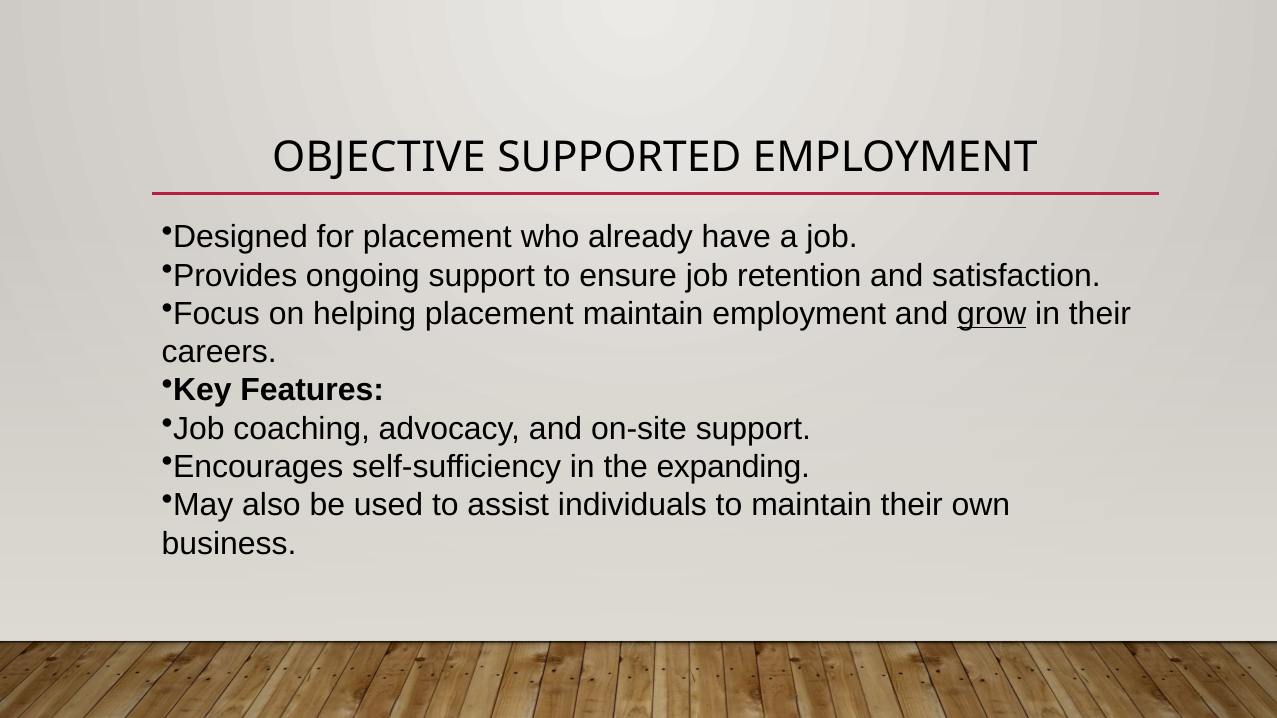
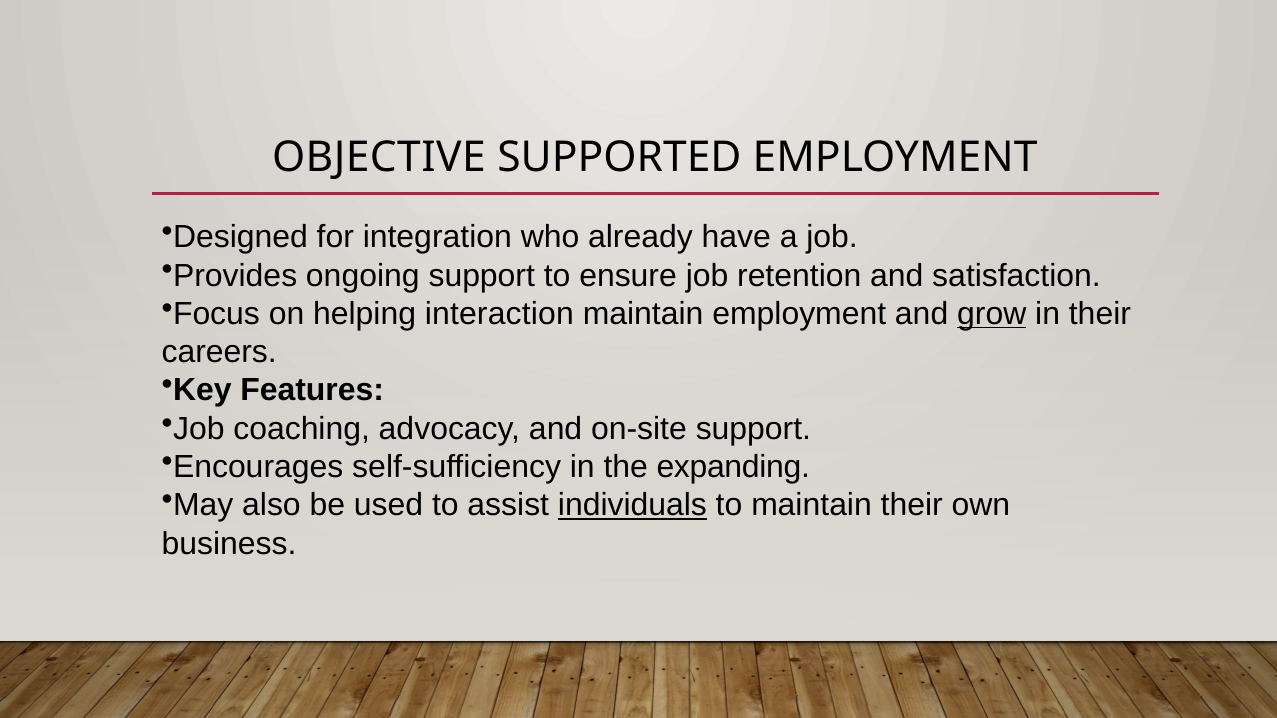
for placement: placement -> integration (437, 237)
helping placement: placement -> interaction (499, 314)
individuals underline: none -> present (632, 505)
